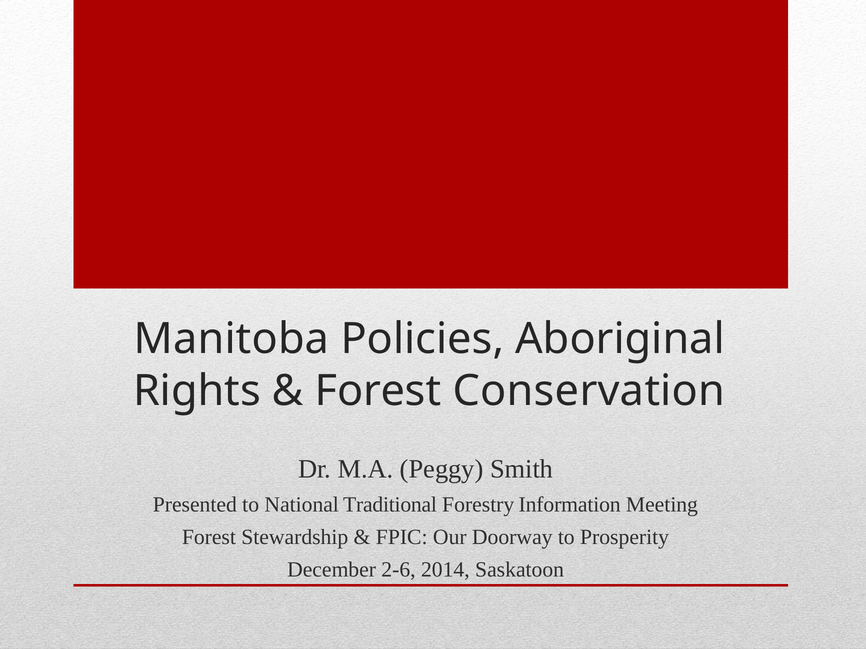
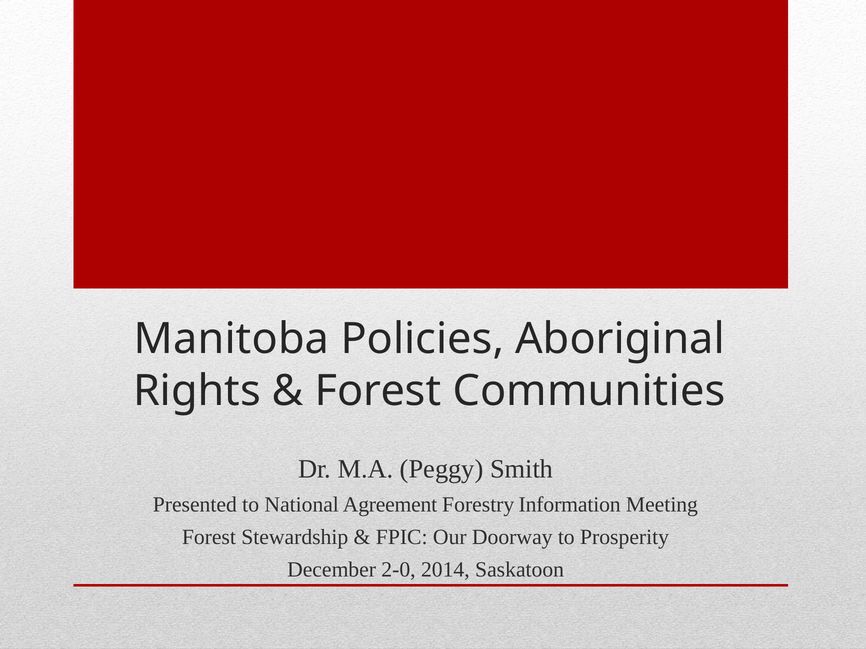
Conservation: Conservation -> Communities (589, 391)
Traditional: Traditional -> Agreement (390, 505)
2-6: 2-6 -> 2-0 (398, 570)
